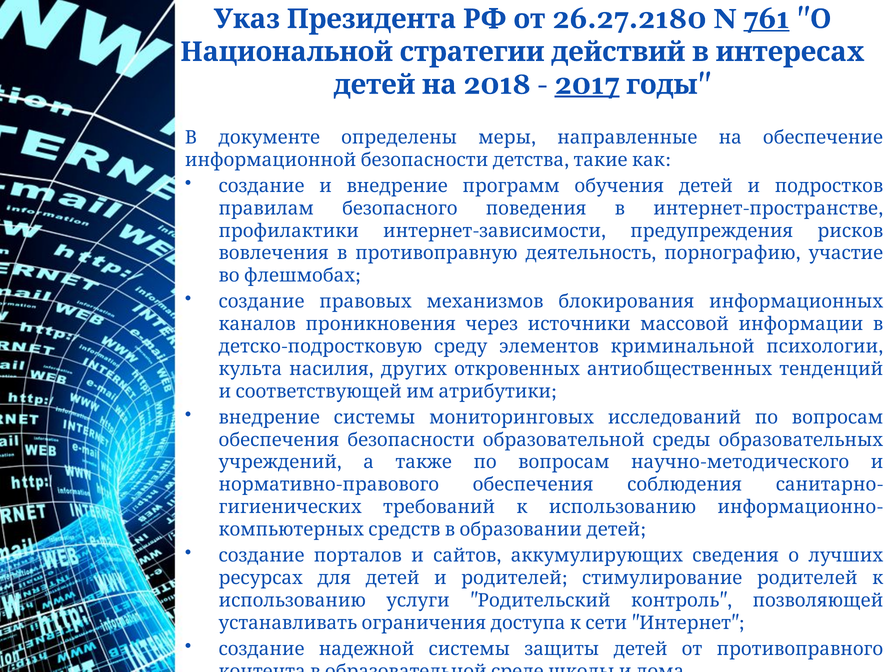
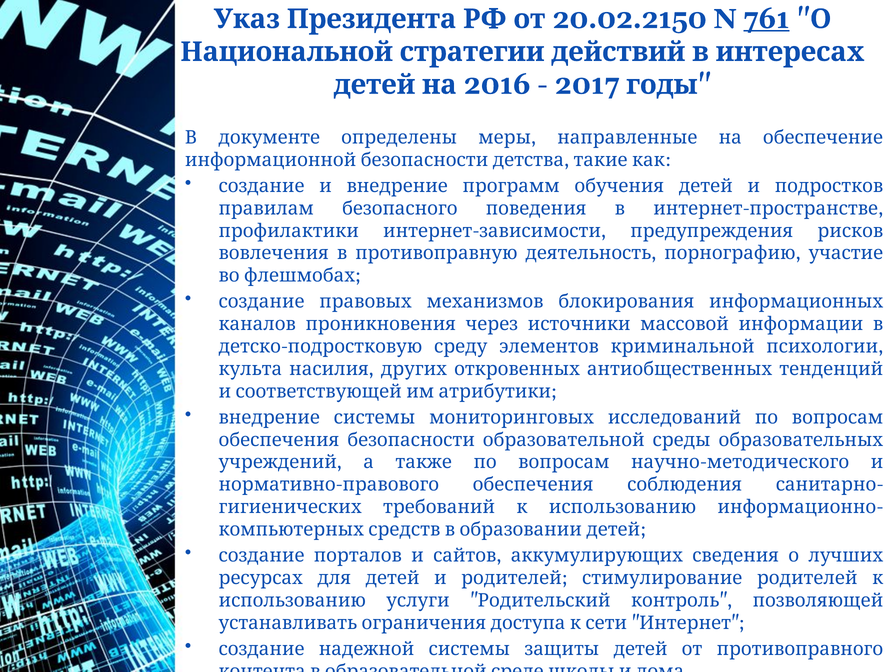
26.27.2180: 26.27.2180 -> 20.02.2150 (630, 19)
2018: 2018 -> 2016 (497, 85)
2017 underline: present -> none (587, 85)
